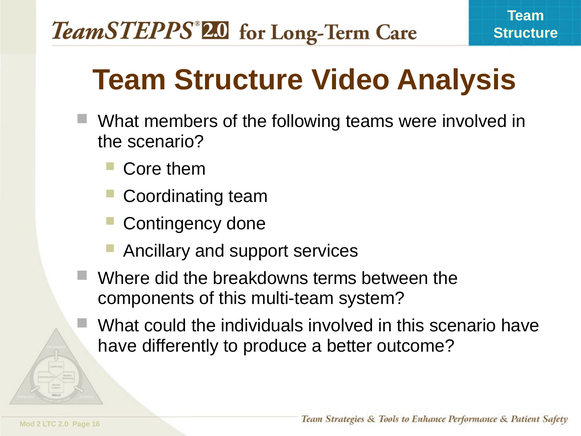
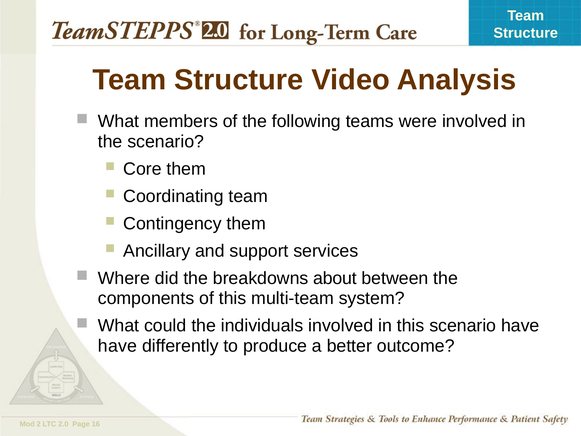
Contingency done: done -> them (246, 223)
terms: terms -> about (335, 278)
